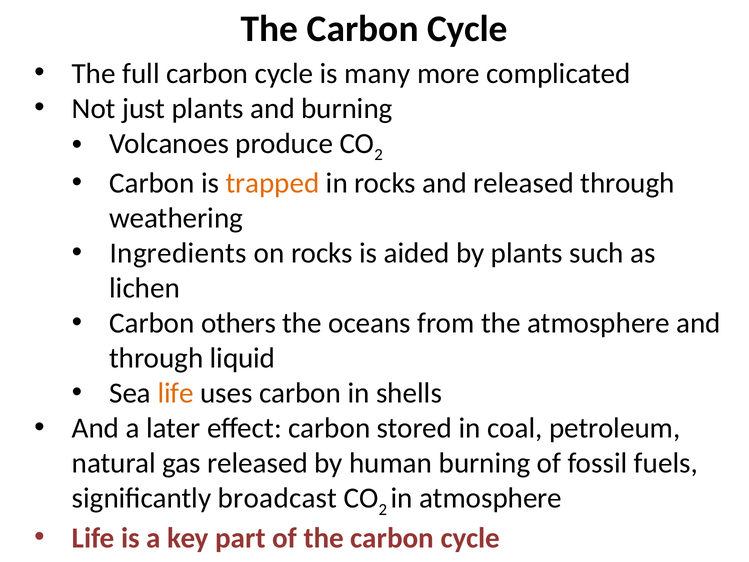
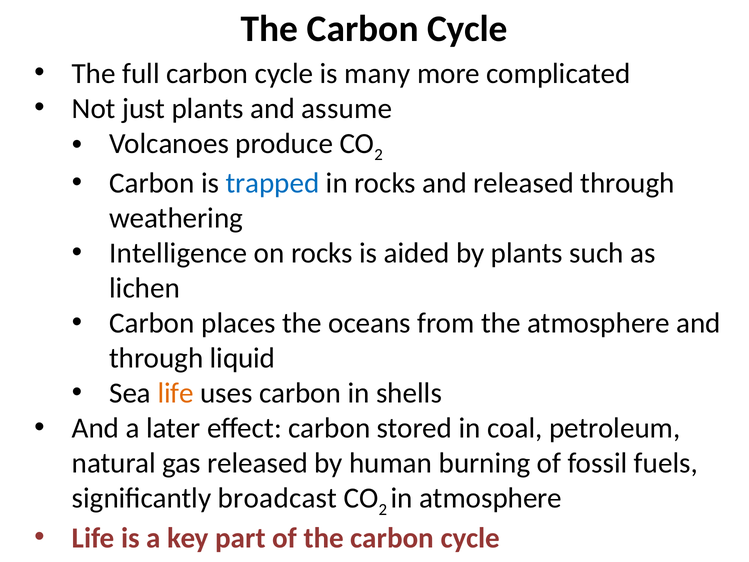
and burning: burning -> assume (347, 108)
trapped colour: orange -> blue (273, 183)
Ingredients: Ingredients -> Intelligence (178, 253)
others: others -> places (238, 323)
